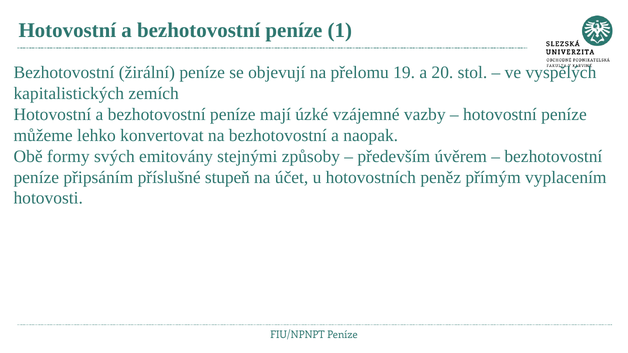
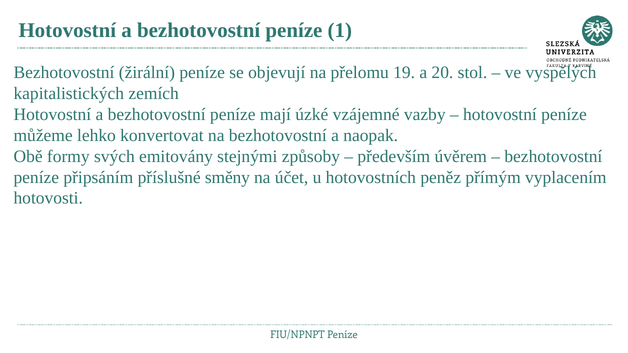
stupeň: stupeň -> směny (227, 177)
